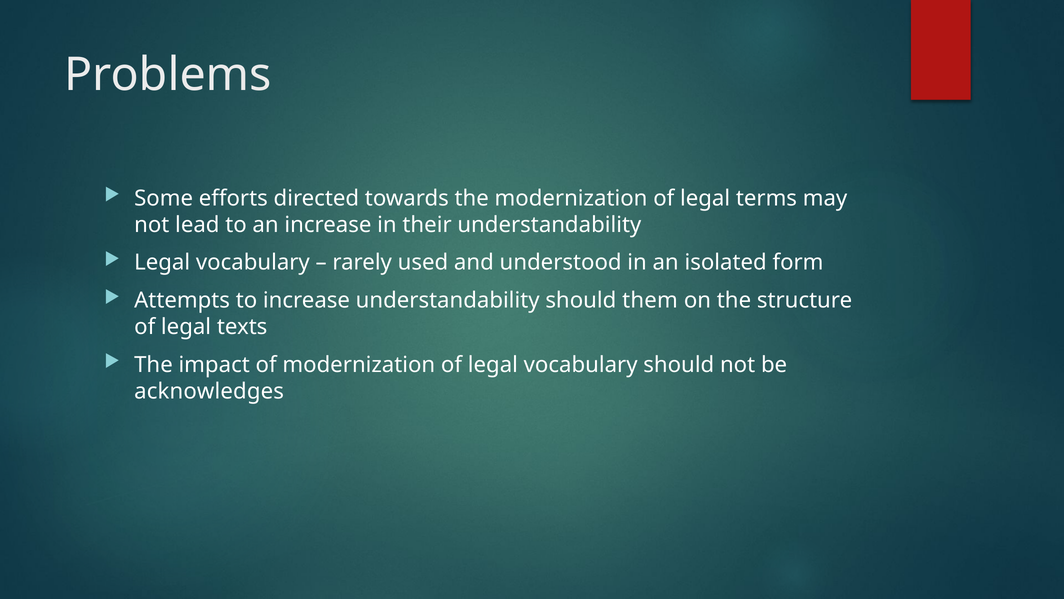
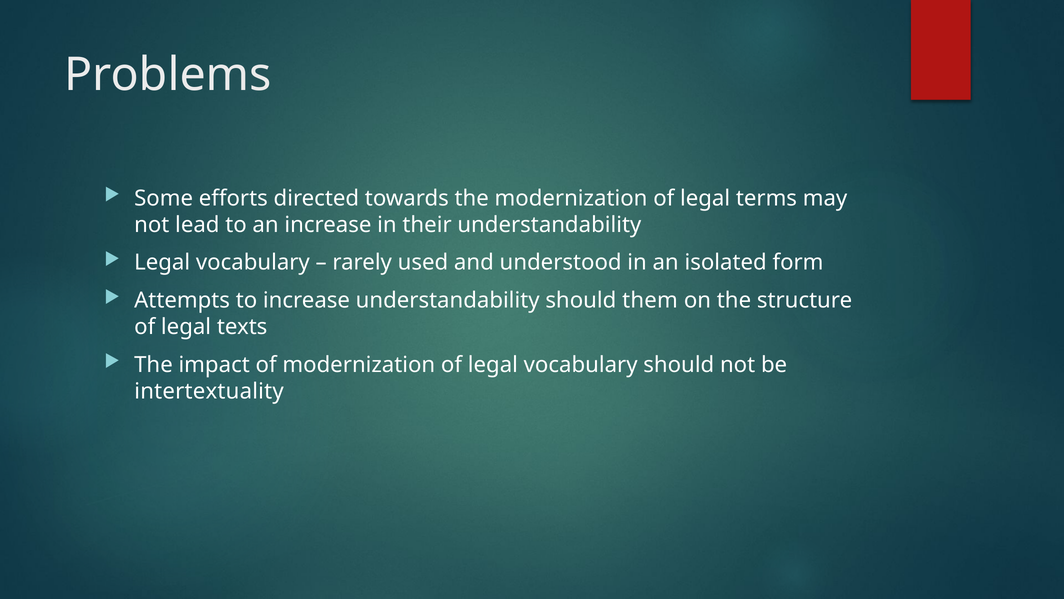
acknowledges: acknowledges -> intertextuality (209, 391)
